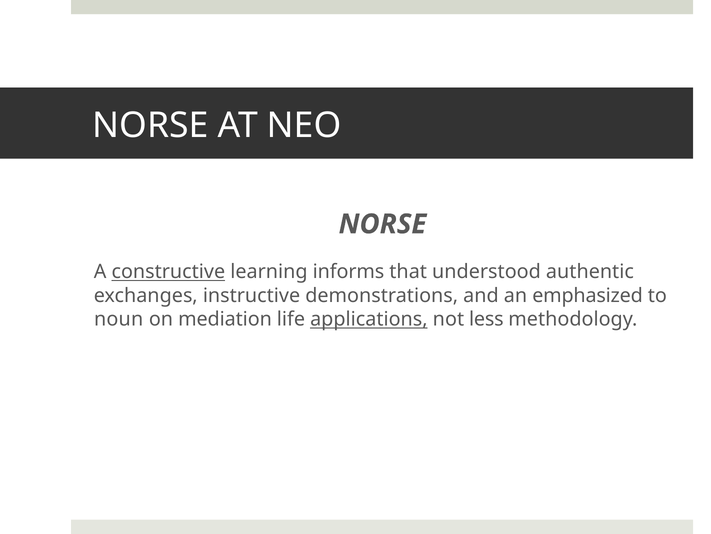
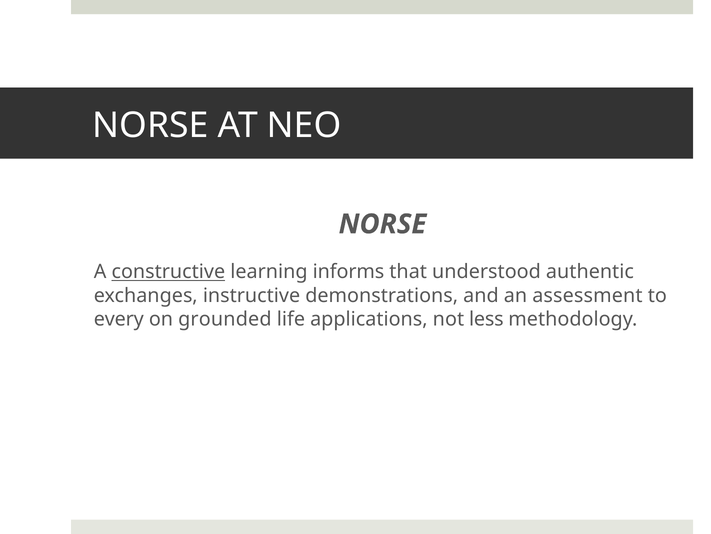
emphasized: emphasized -> assessment (587, 295)
noun: noun -> every (119, 319)
mediation: mediation -> grounded (225, 319)
applications underline: present -> none (369, 319)
